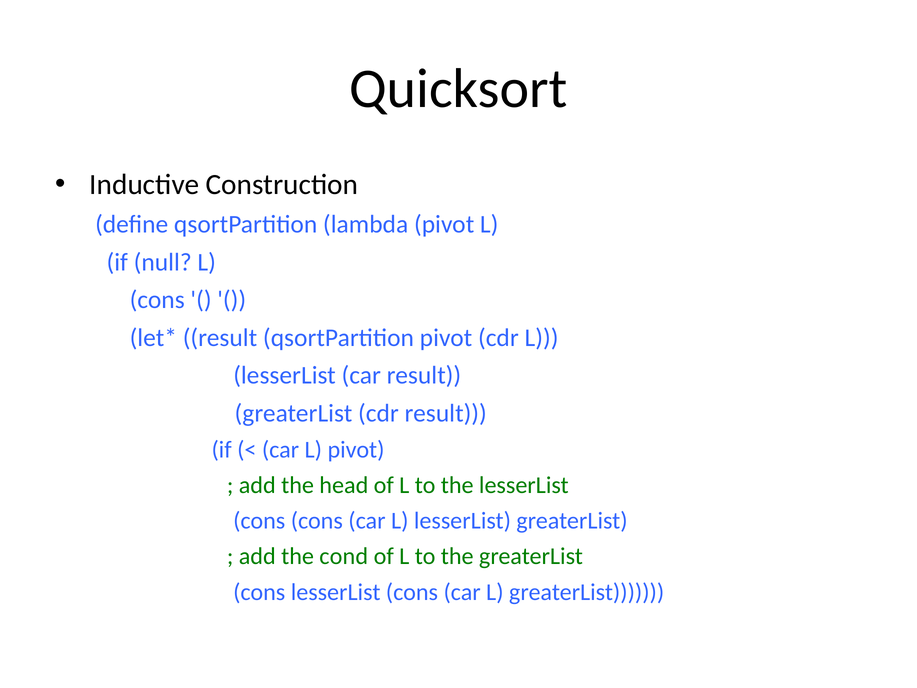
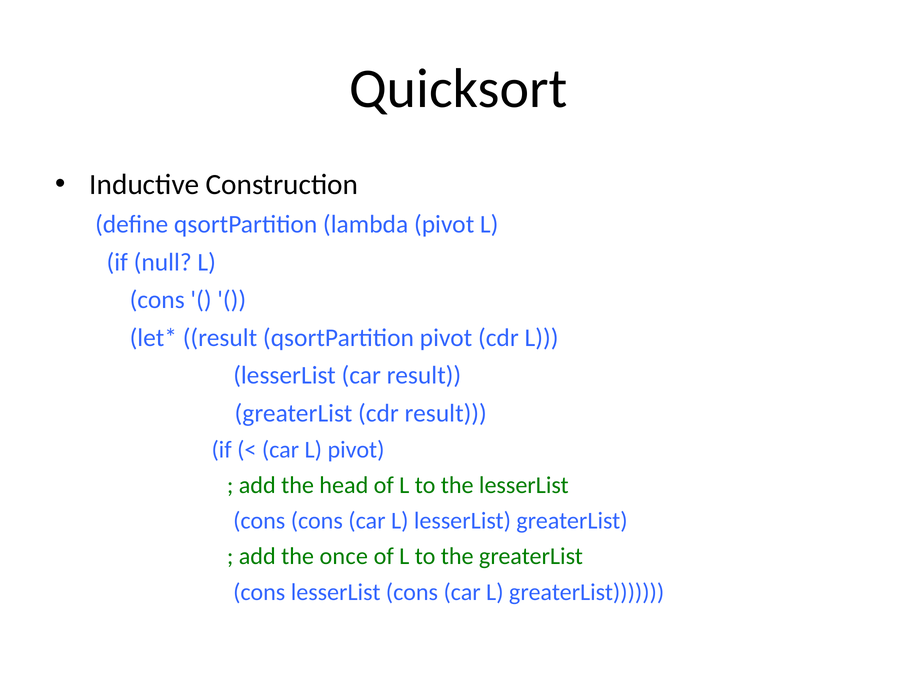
cond: cond -> once (344, 556)
